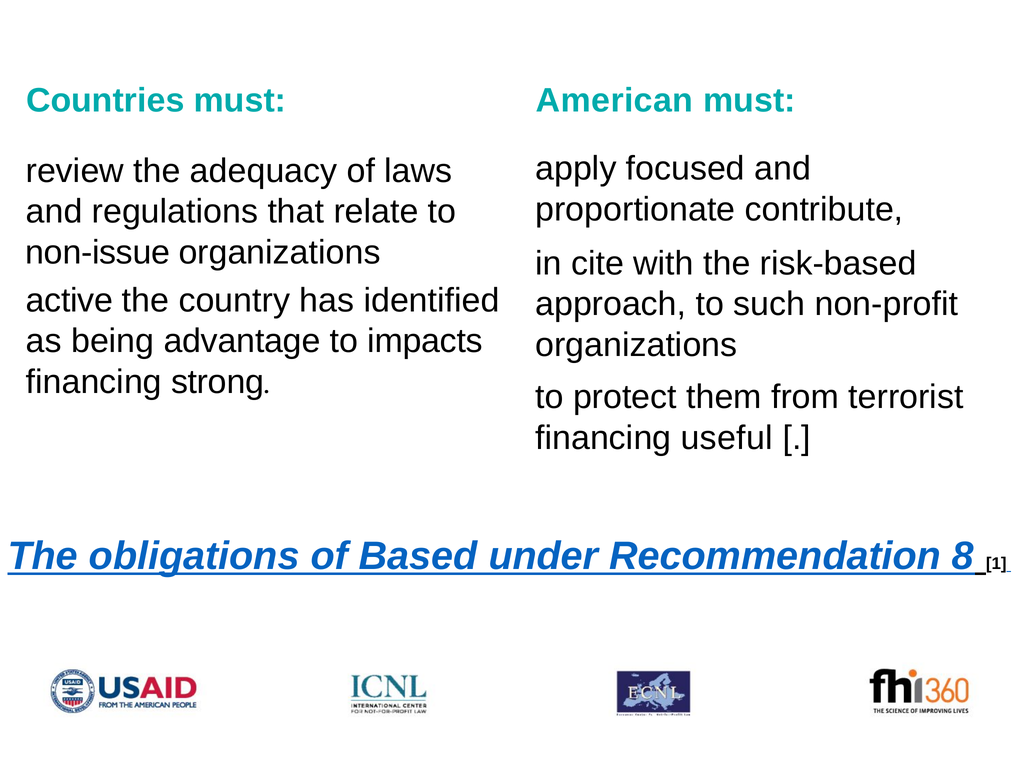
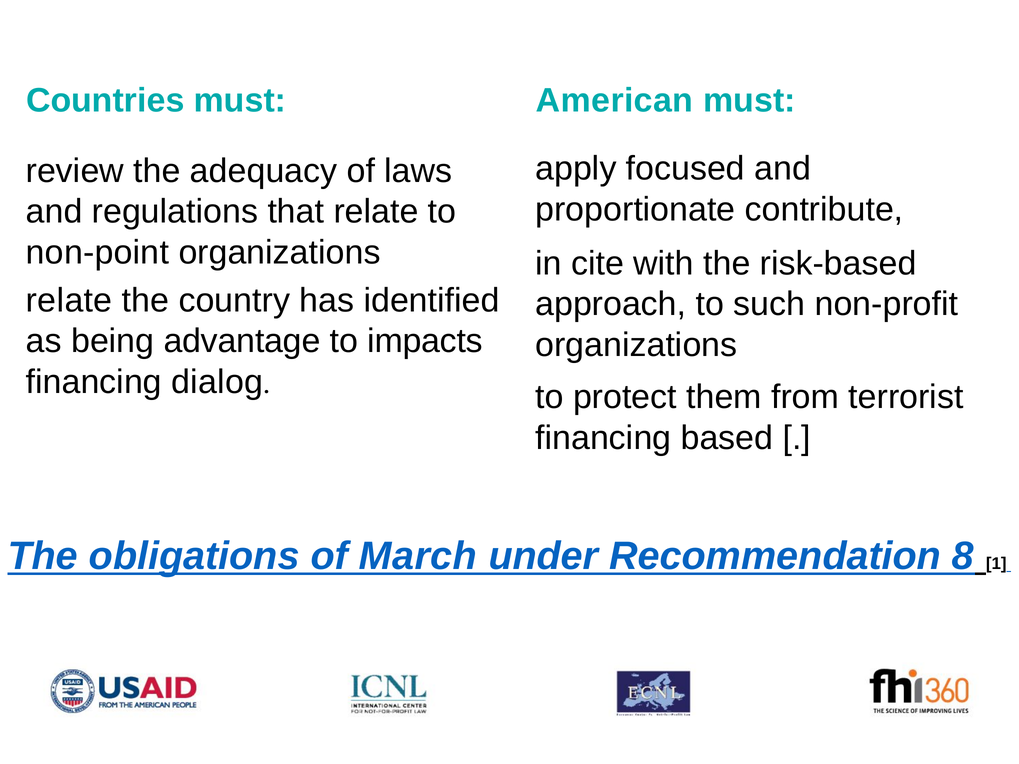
non-issue: non-issue -> non-point (97, 253)
active: active -> relate (69, 300)
strong: strong -> dialog (217, 382)
useful: useful -> based (727, 438)
Based: Based -> March (418, 557)
